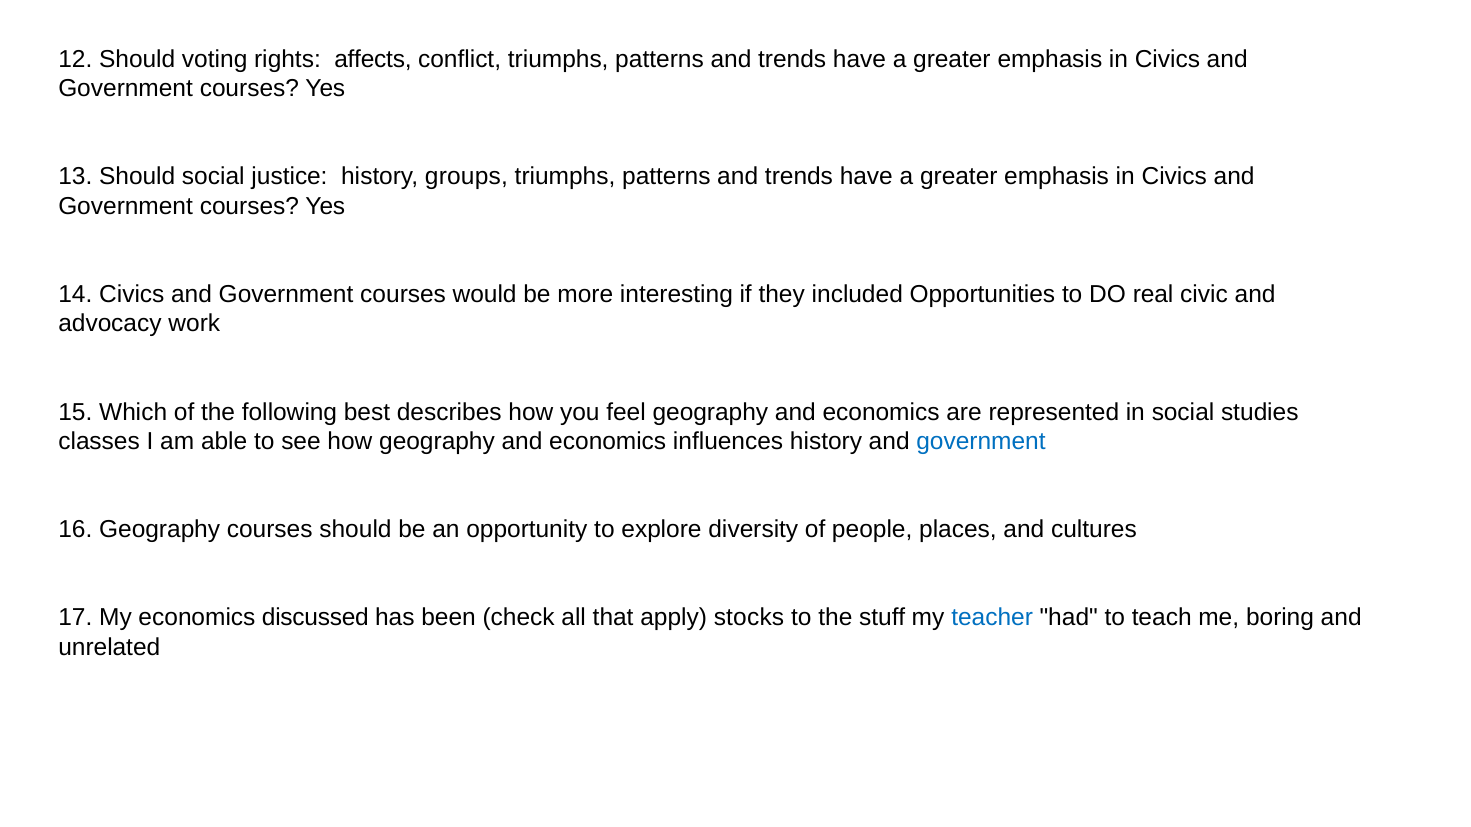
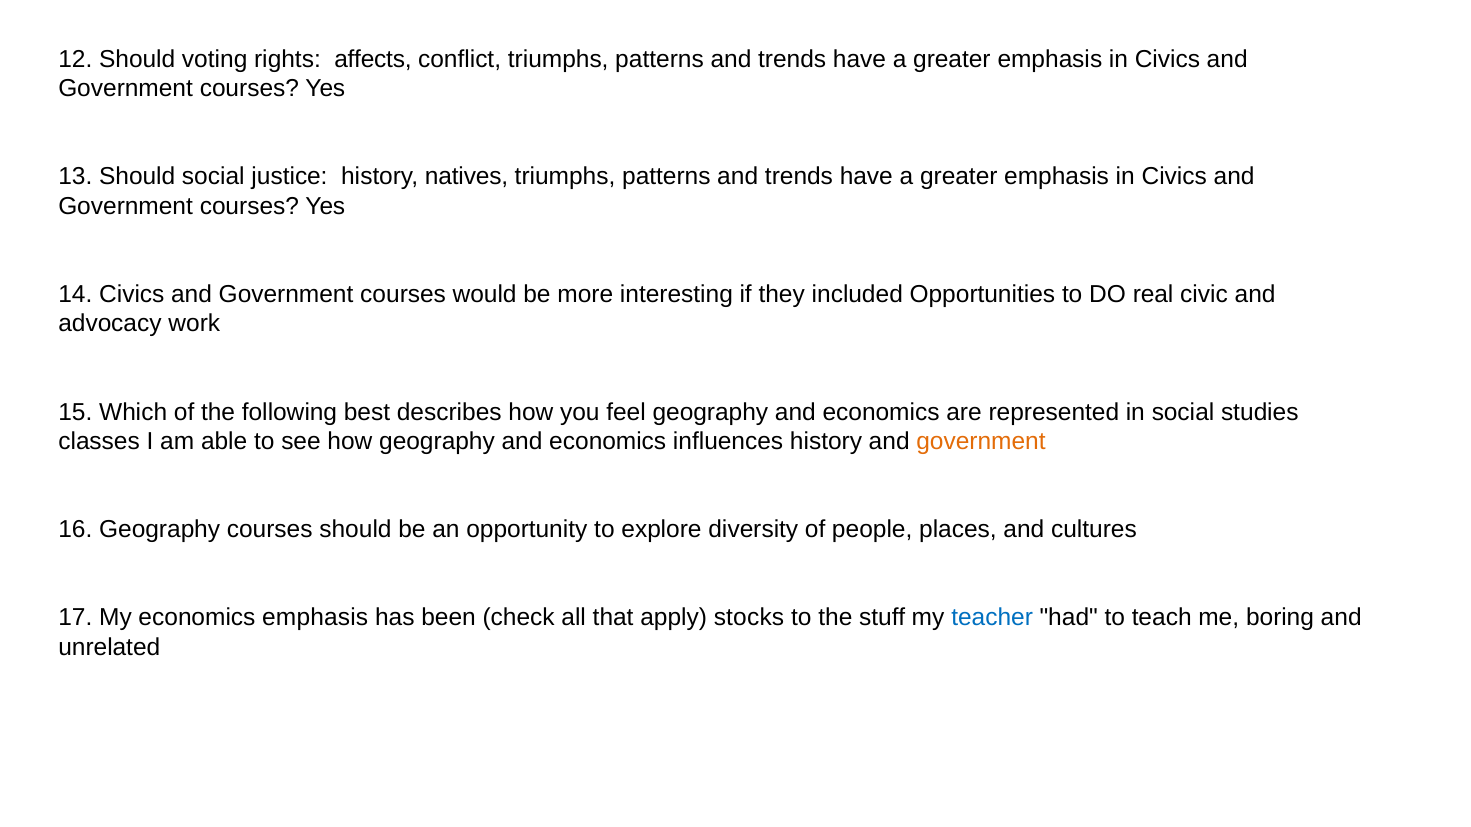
groups: groups -> natives (467, 177)
government colour: blue -> orange (981, 442)
economics discussed: discussed -> emphasis (315, 618)
